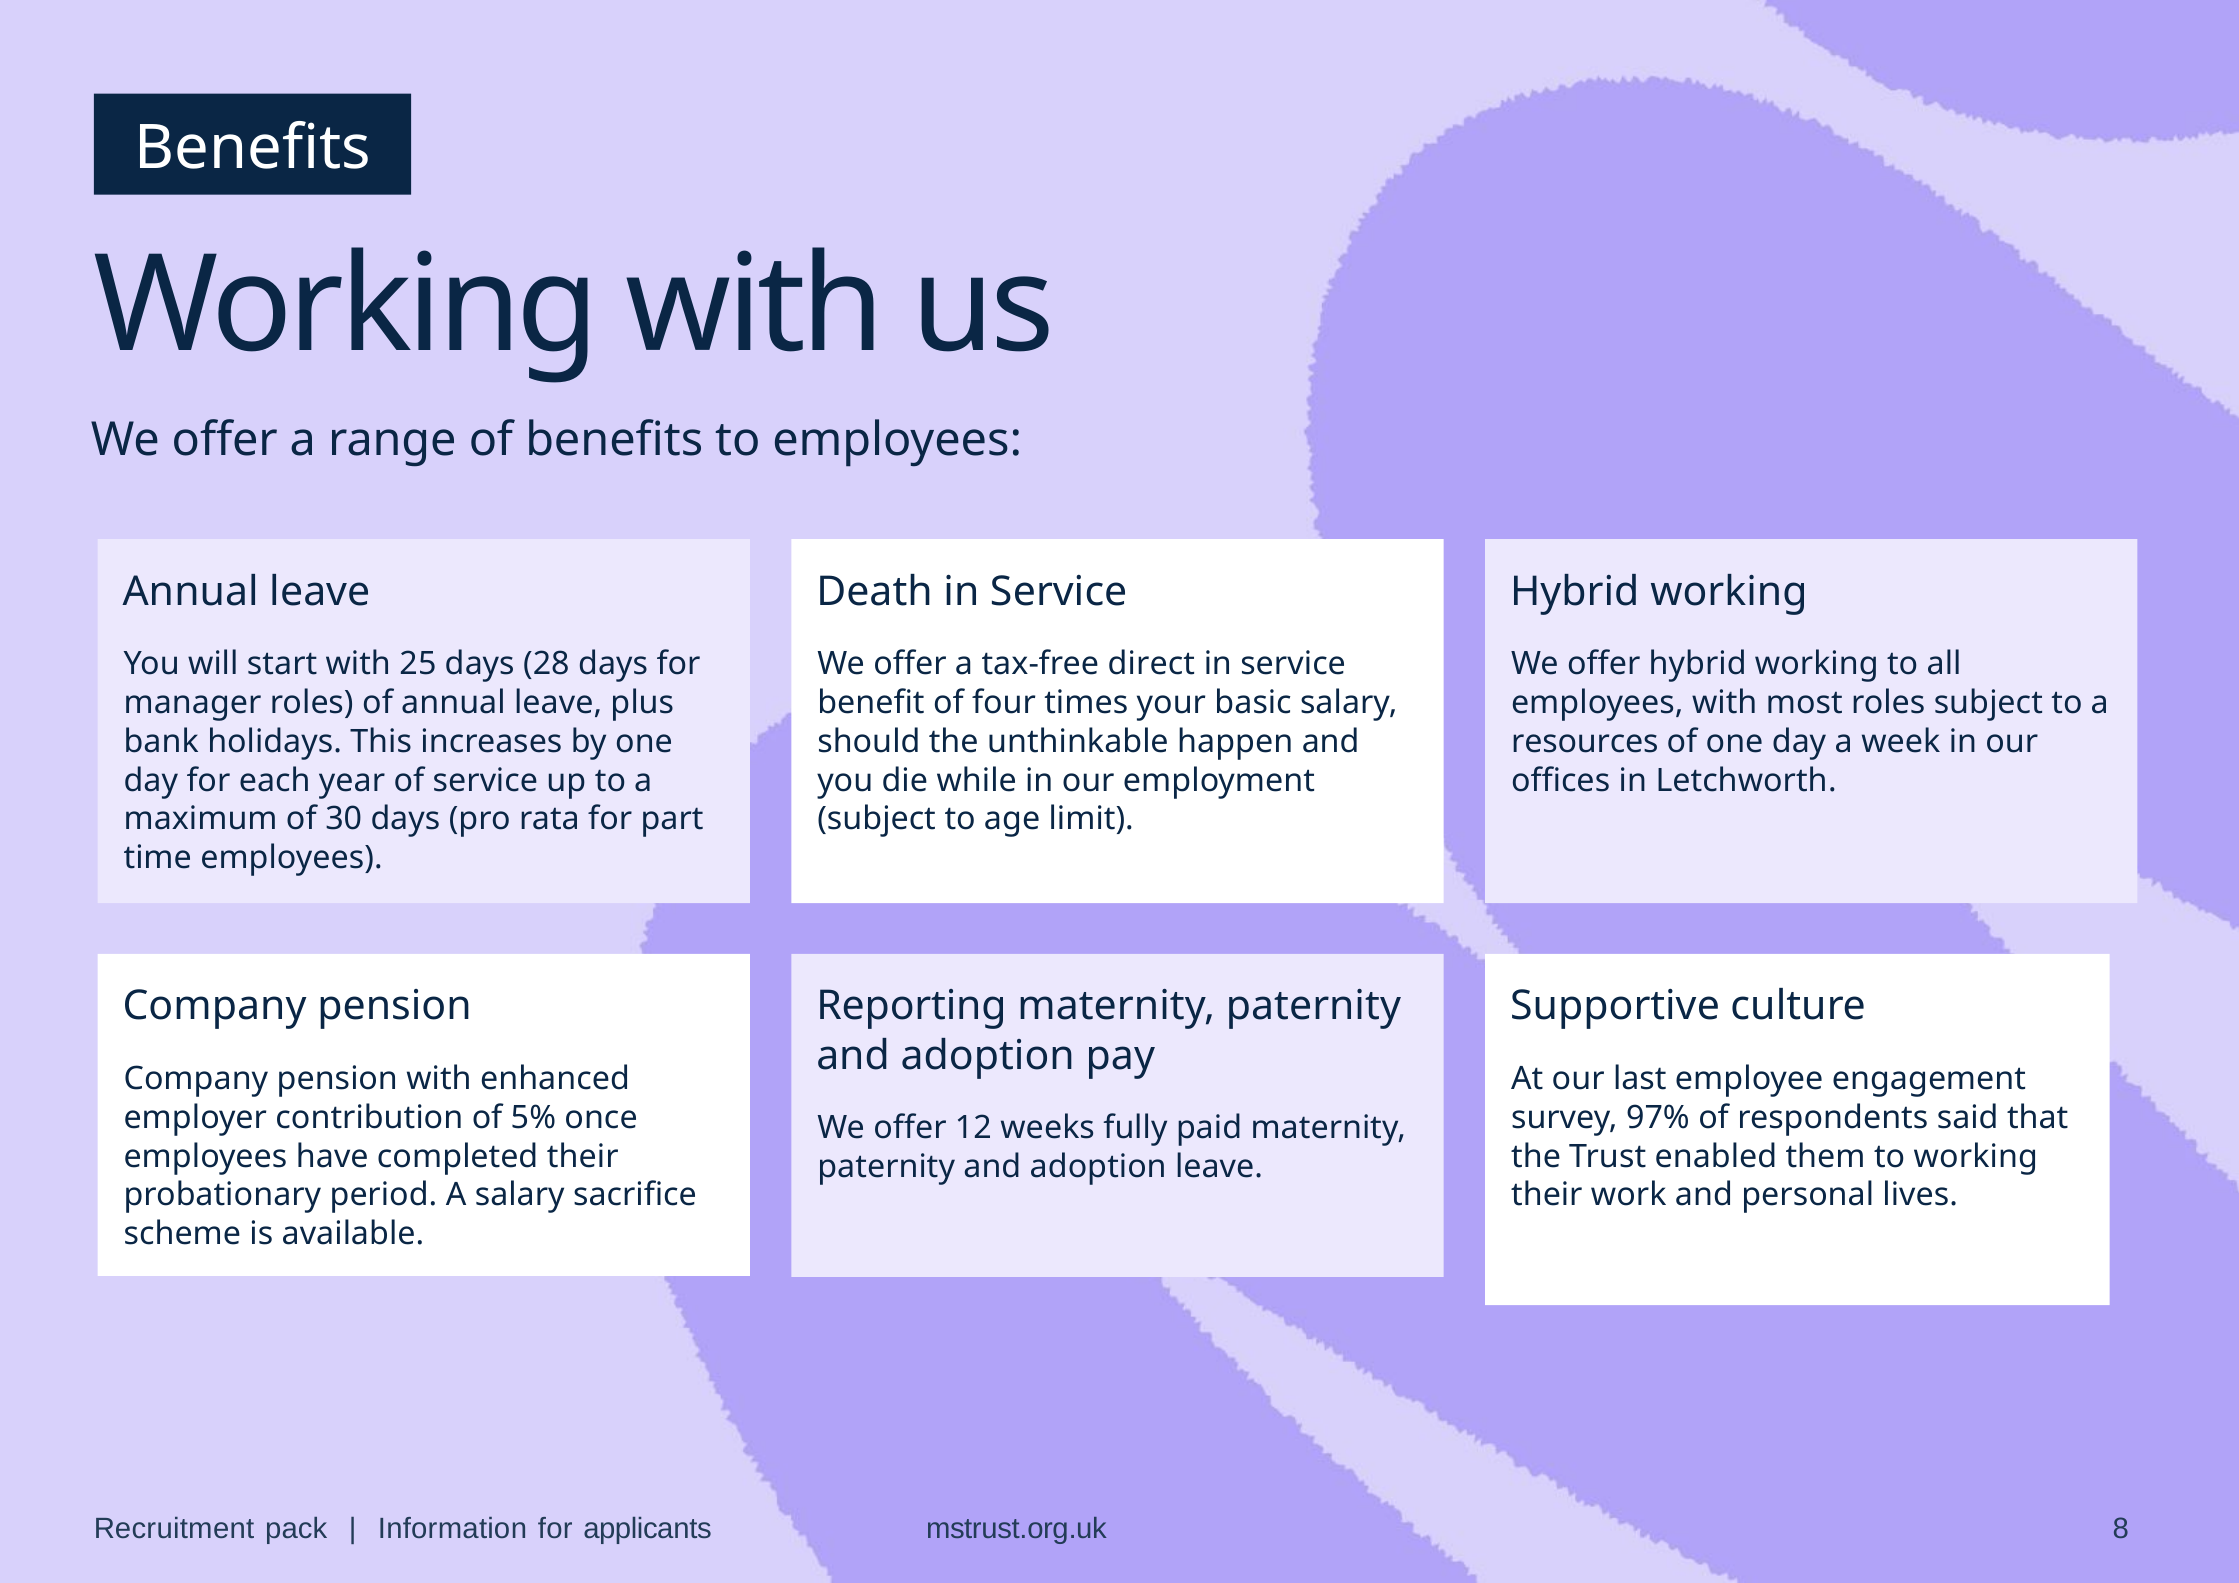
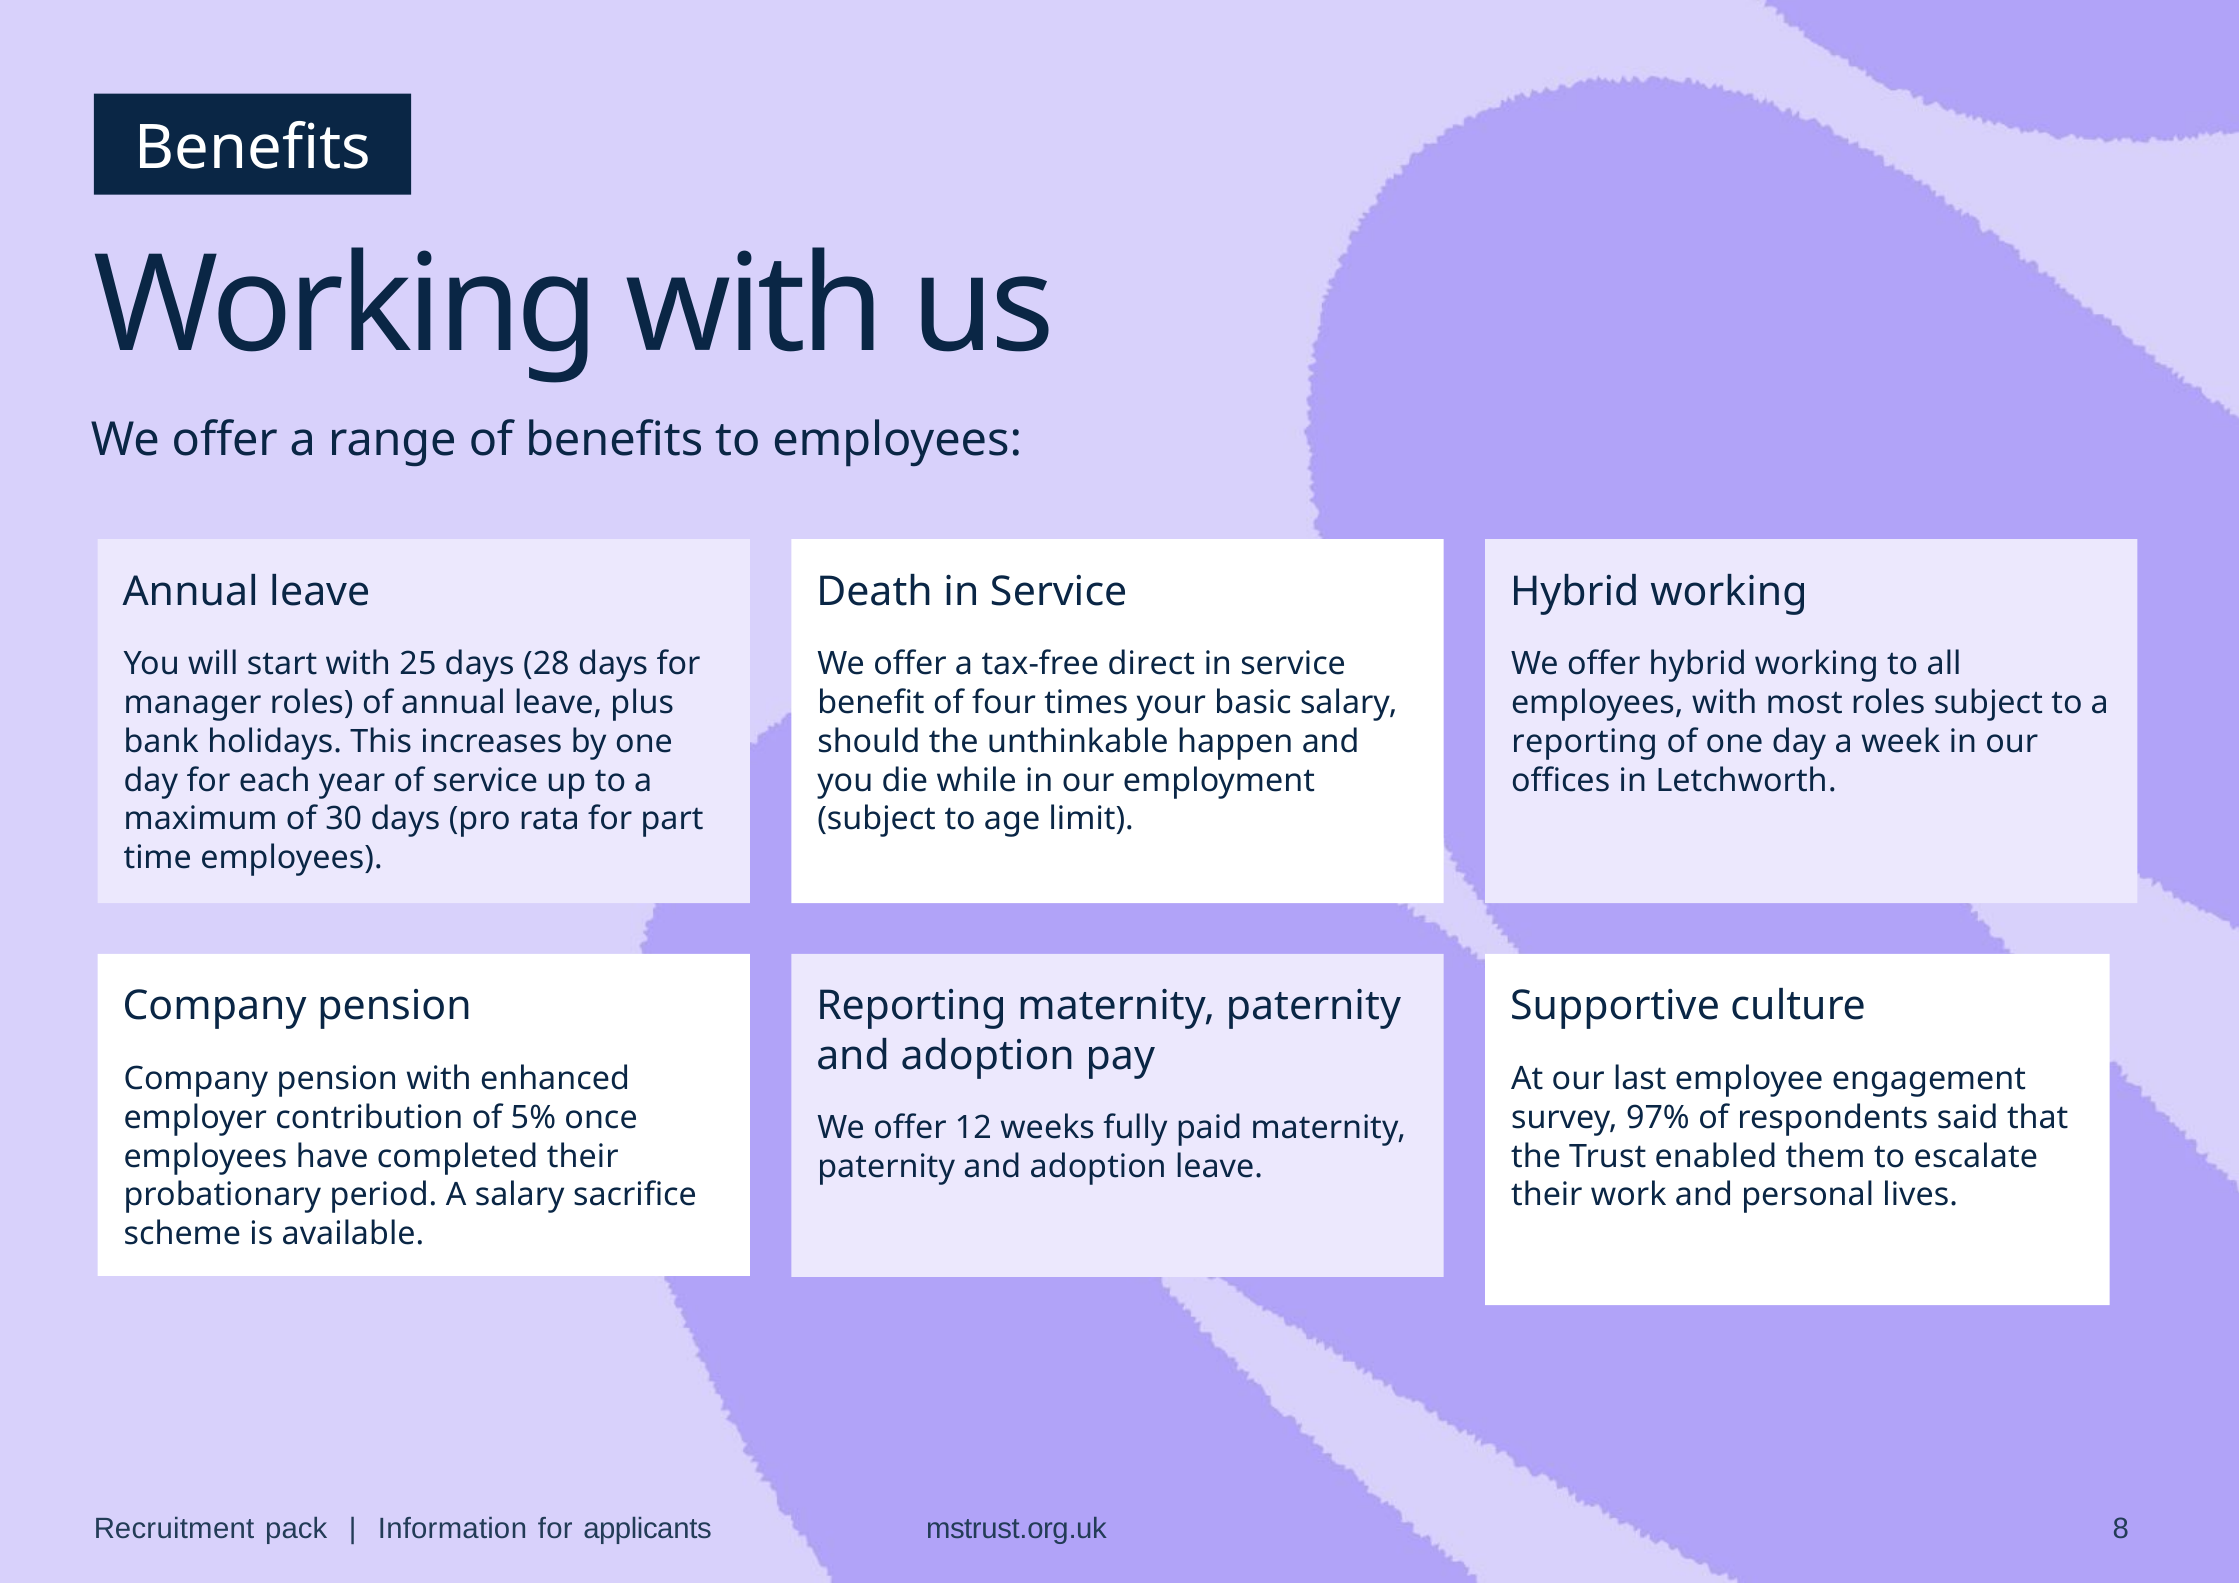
resources: resources -> reporting (1585, 741)
to working: working -> escalate (1976, 1156)
